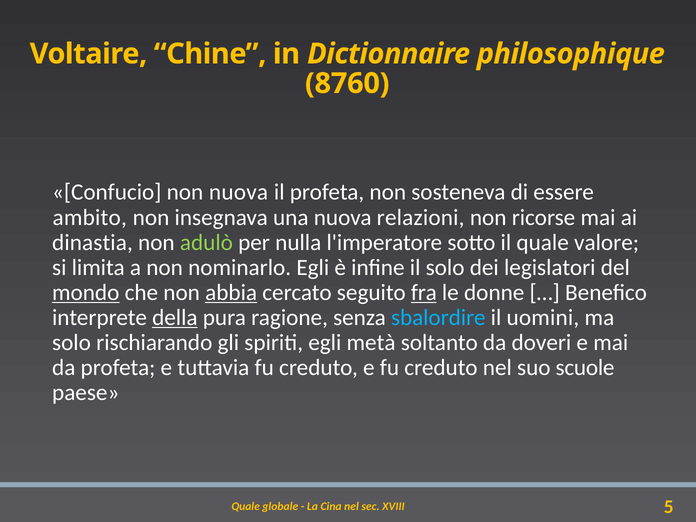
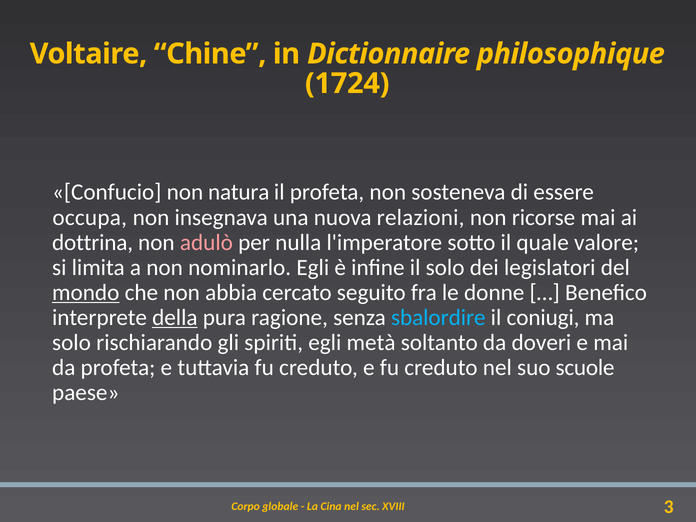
8760: 8760 -> 1724 (347, 83)
non nuova: nuova -> natura (239, 192)
ambito: ambito -> occupa (90, 217)
dinastia: dinastia -> dottrina (93, 242)
adulò colour: light green -> pink (206, 242)
abbia underline: present -> none (231, 292)
fra underline: present -> none (424, 292)
uomini: uomini -> coniugi (543, 318)
Quale: Quale -> Corpo (246, 506)
5: 5 -> 3 (669, 507)
